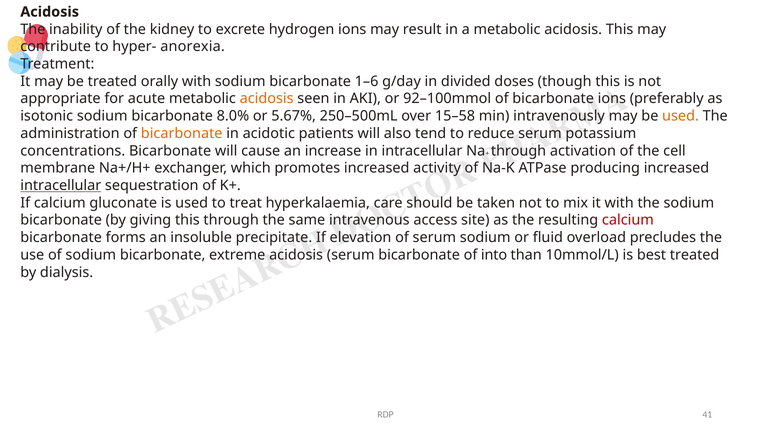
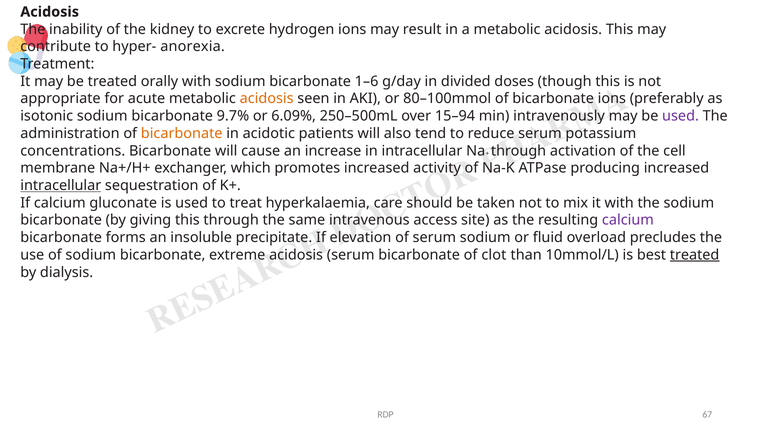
92–100mmol: 92–100mmol -> 80–100mmol (447, 99)
8.0%: 8.0% -> 9.7% (233, 116)
5.67%: 5.67% -> 6.09% (294, 116)
15–58: 15–58 -> 15–94 (455, 116)
used colour: orange -> purple (681, 116)
calcium colour: red -> purple (628, 220)
into: into -> clot (494, 255)
treated underline: none -> present (695, 255)
41: 41 -> 67 (707, 414)
